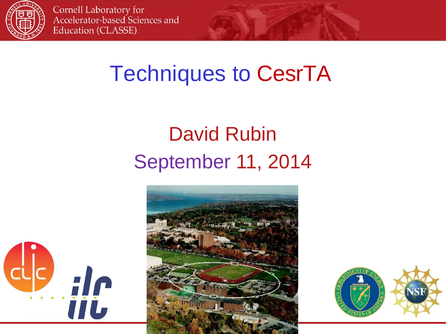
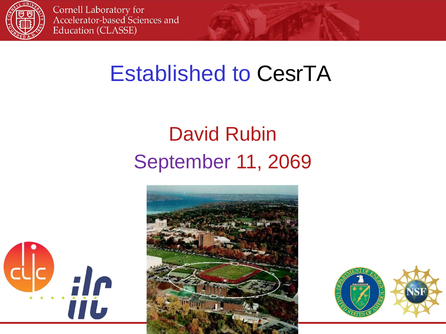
Techniques: Techniques -> Established (168, 74)
CesrTA colour: red -> black (294, 74)
2014: 2014 -> 2069 (290, 162)
